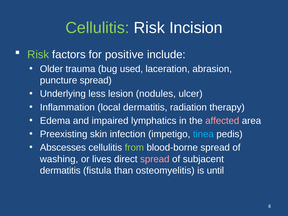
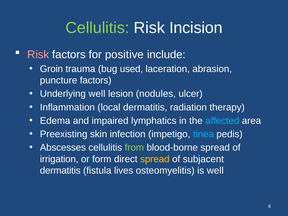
Risk colour: light green -> pink (38, 55)
Older: Older -> Groin (51, 69)
puncture spread: spread -> factors (96, 80)
Underlying less: less -> well (97, 94)
affected colour: pink -> light blue (222, 121)
washing: washing -> irrigation (59, 159)
lives: lives -> form (102, 159)
spread colour: pink -> yellow (155, 159)
than: than -> lives (124, 171)
is until: until -> well (215, 171)
